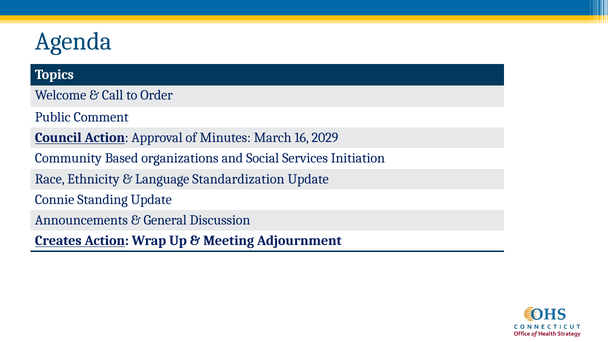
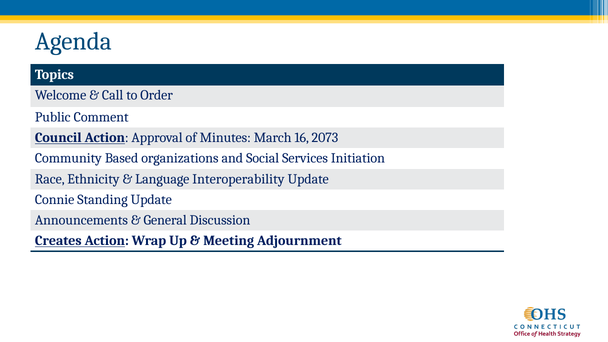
2029: 2029 -> 2073 (325, 138)
Standardization: Standardization -> Interoperability (238, 179)
